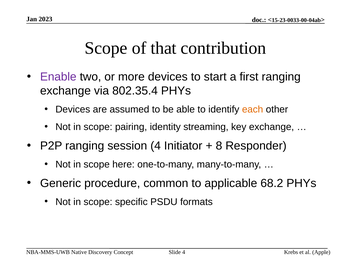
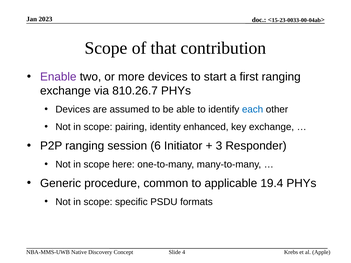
802.35.4: 802.35.4 -> 810.26.7 (135, 91)
each colour: orange -> blue (253, 110)
streaming: streaming -> enhanced (206, 127)
session 4: 4 -> 6 (156, 146)
8: 8 -> 3 (219, 146)
68.2: 68.2 -> 19.4 (272, 183)
